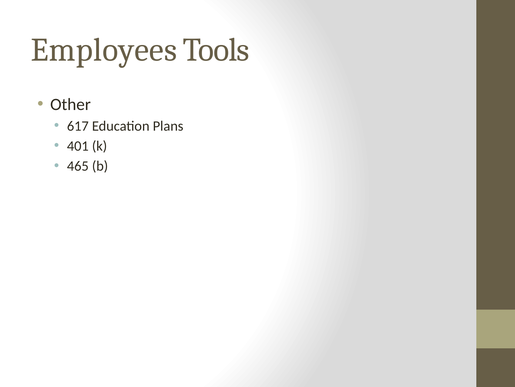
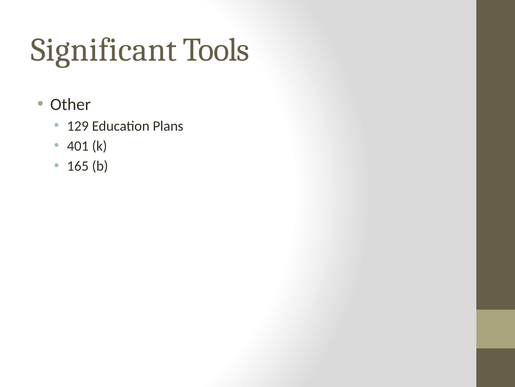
Employees: Employees -> Significant (104, 50)
617: 617 -> 129 (78, 126)
465: 465 -> 165 (78, 166)
